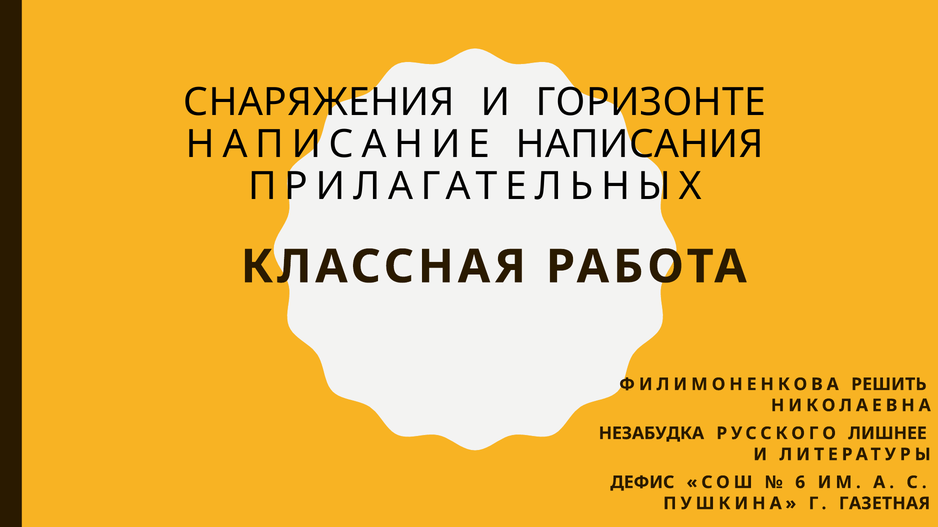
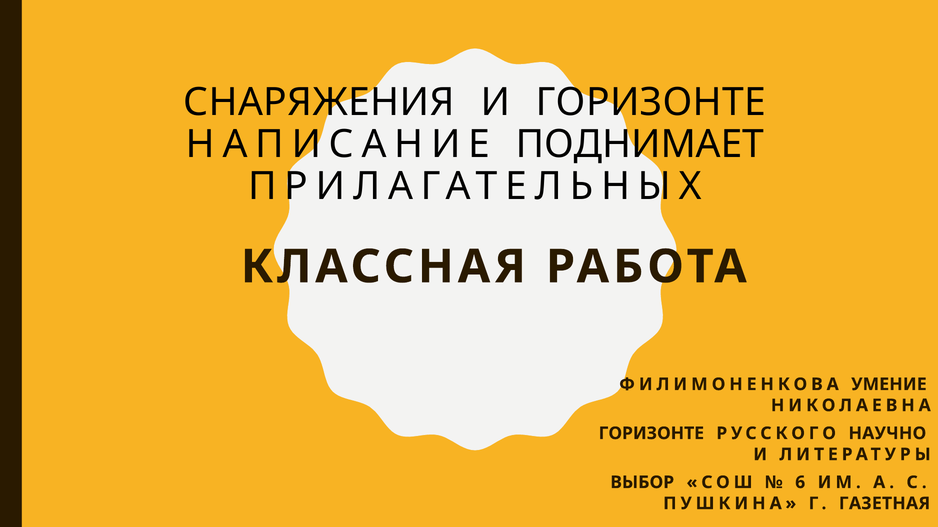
НАПИСАНИЯ: НАПИСАНИЯ -> ПОДНИМАЕТ (640, 145)
РЕШИТЬ: РЕШИТЬ -> УМЕНИЕ (889, 385)
НЕЗАБУДКА: НЕЗАБУДКА -> ГОРИЗОНТЕ (651, 434)
ЛИШНЕЕ: ЛИШНЕЕ -> НАУЧНО (887, 434)
ДЕФИС: ДЕФИС -> ВЫБОР (642, 483)
